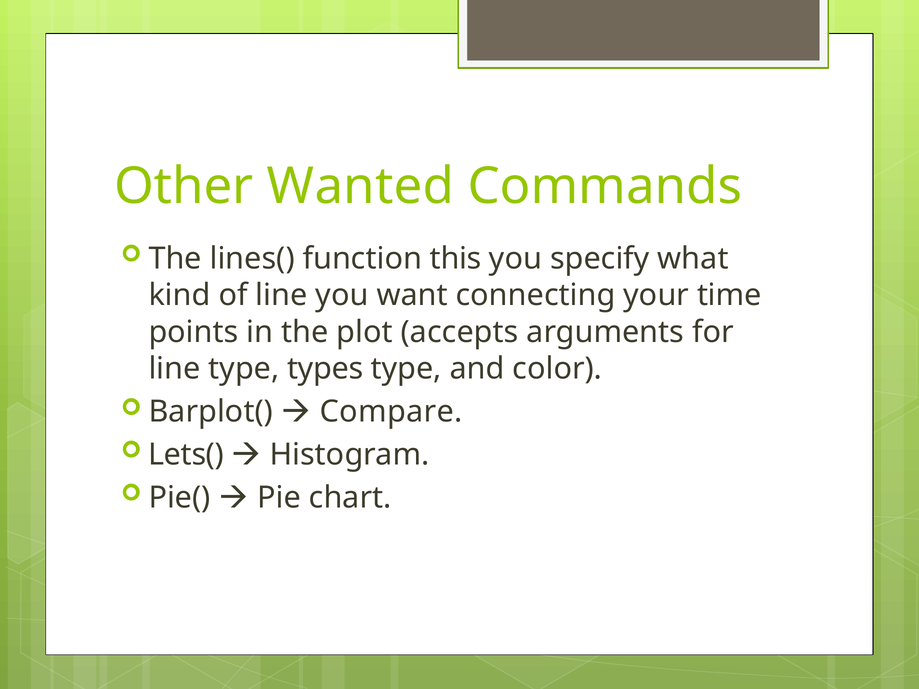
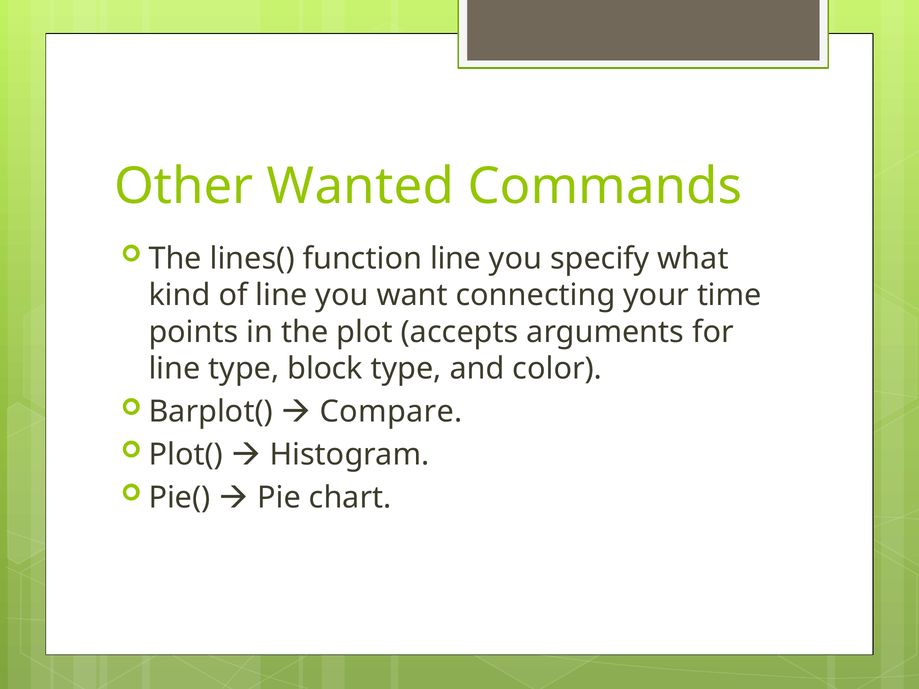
function this: this -> line (456, 259)
types: types -> block (325, 369)
Lets(: Lets( -> Plot( (186, 455)
